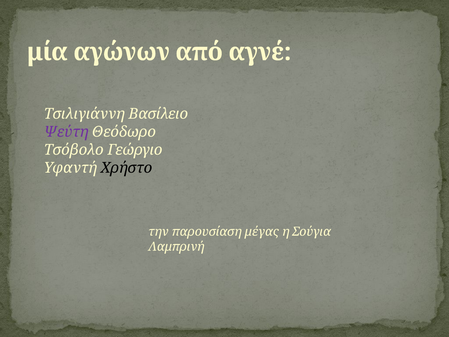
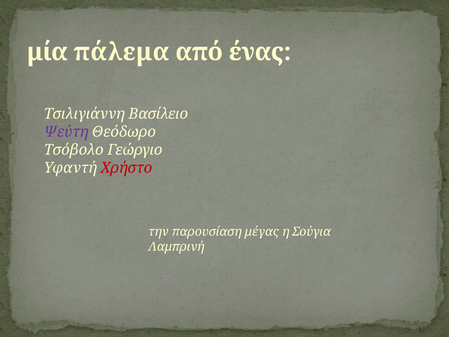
αγώνων: αγώνων -> πάλεμα (121, 52)
αγνέ: αγνέ -> ένας (260, 52)
Χρήστο colour: black -> red (127, 168)
